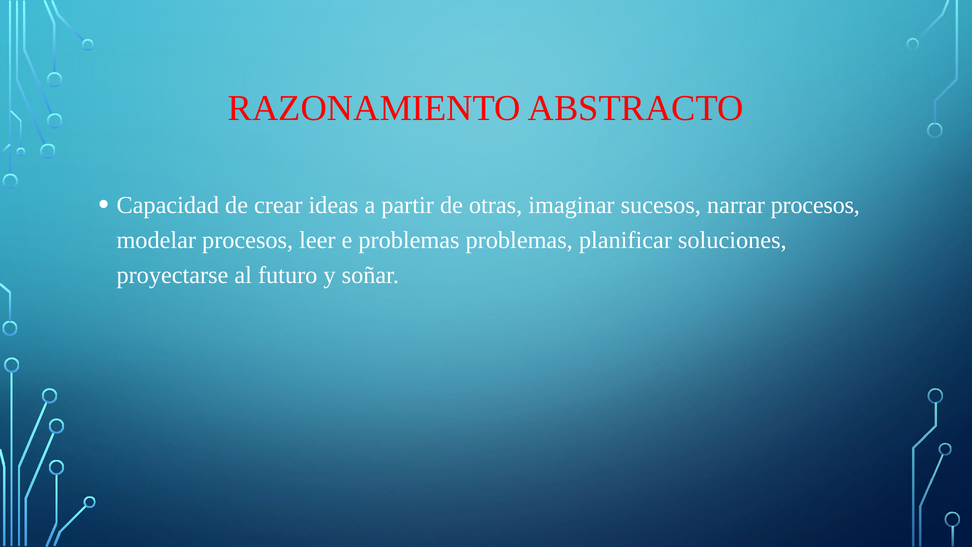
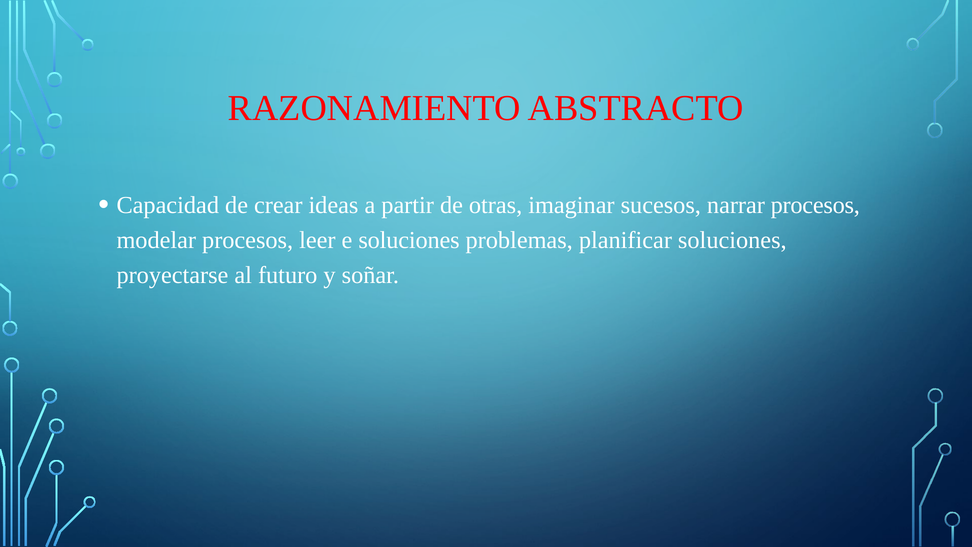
e problemas: problemas -> soluciones (409, 240)
